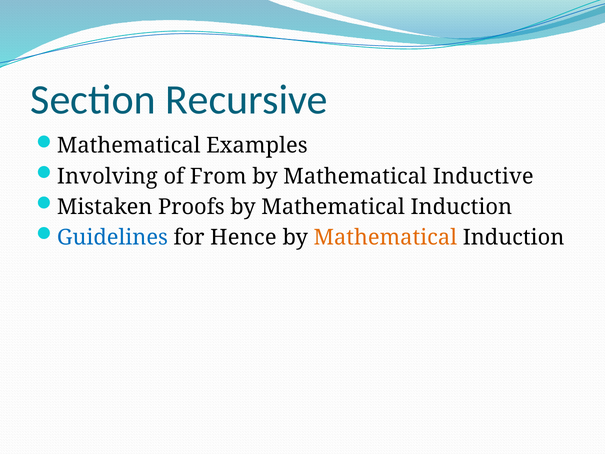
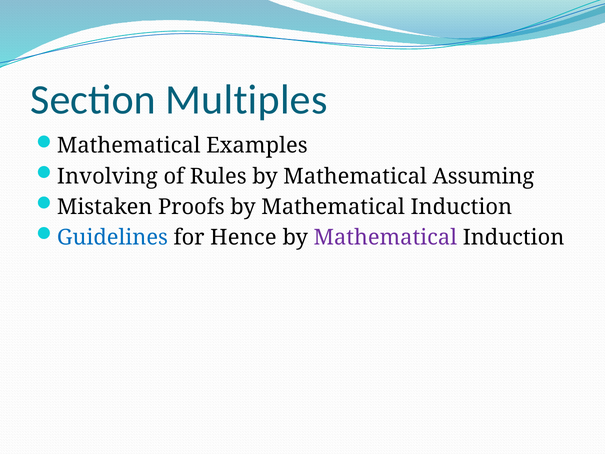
Recursive: Recursive -> Multiples (246, 100)
From: From -> Rules (218, 176)
Inductive: Inductive -> Assuming (483, 176)
Mathematical colour: orange -> purple (385, 237)
